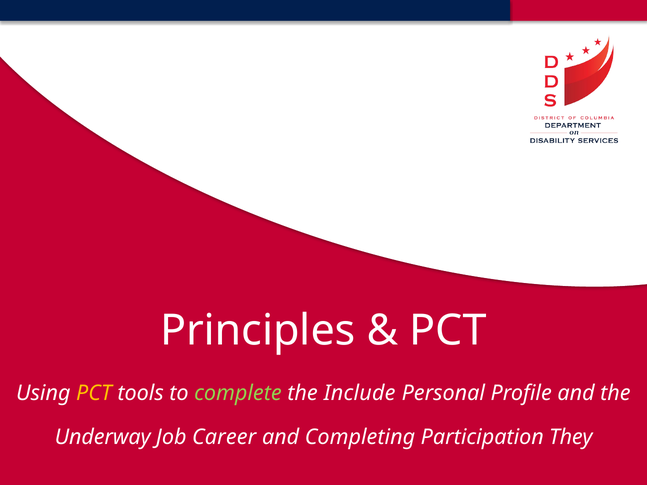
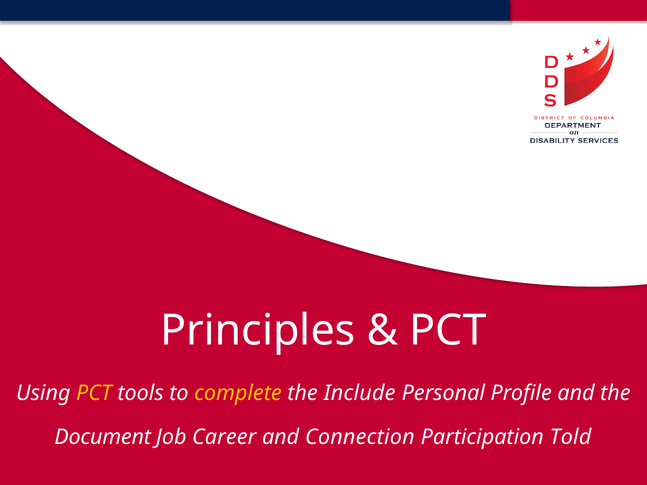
complete colour: light green -> yellow (238, 393)
Underway: Underway -> Document (103, 437)
Completing: Completing -> Connection (360, 437)
They: They -> Told (571, 437)
